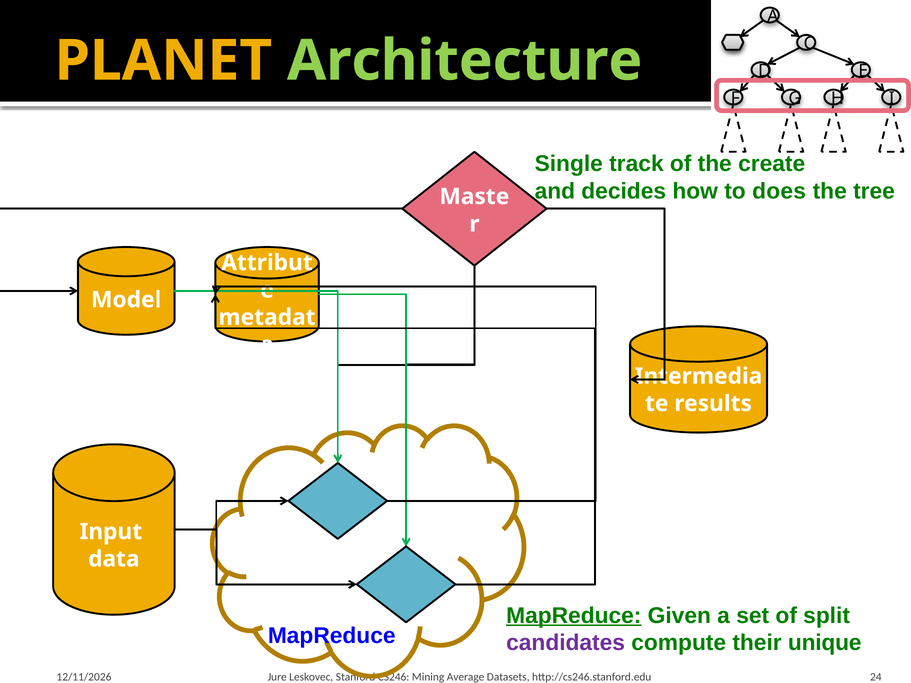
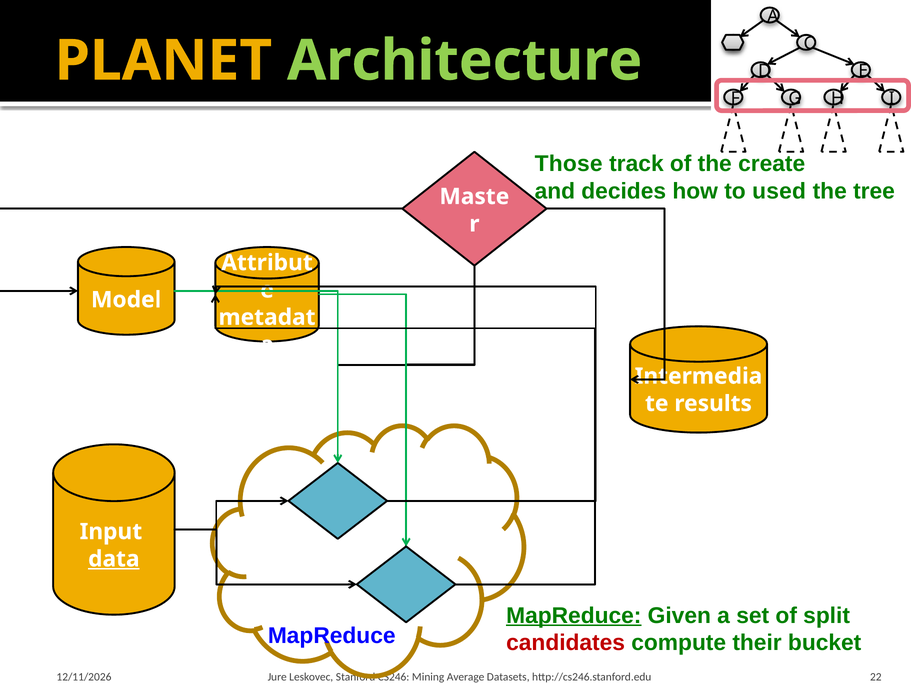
Single: Single -> Those (569, 164)
does: does -> used (779, 191)
data underline: none -> present (114, 559)
candidates colour: purple -> red (566, 643)
unique: unique -> bucket (825, 643)
24: 24 -> 22 (876, 677)
